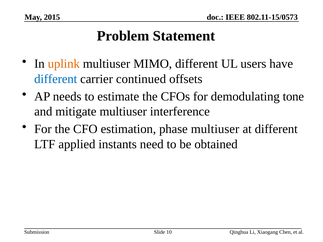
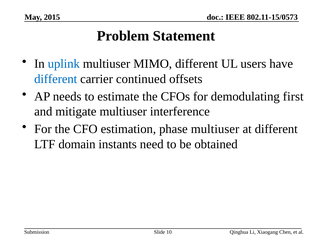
uplink colour: orange -> blue (64, 64)
tone: tone -> first (293, 97)
applied: applied -> domain (77, 144)
